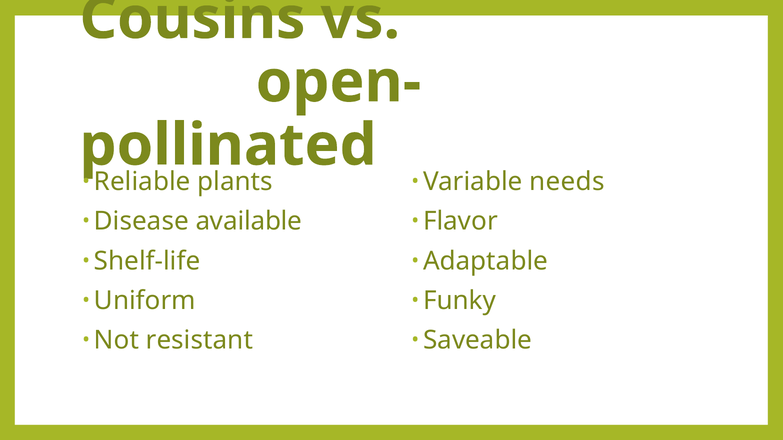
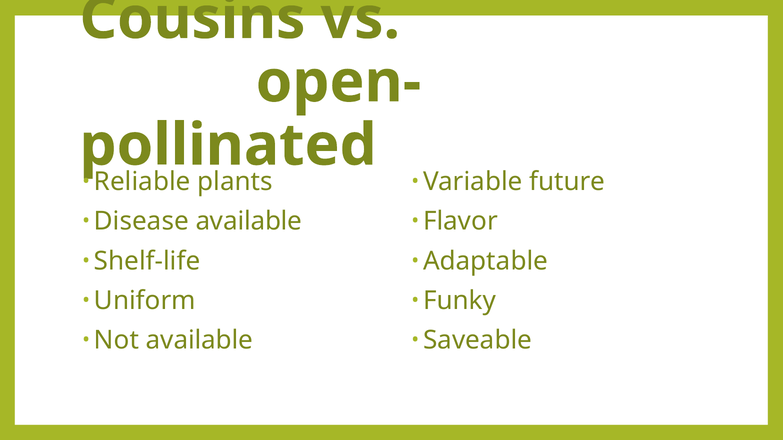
needs: needs -> future (567, 182)
Not resistant: resistant -> available (199, 340)
